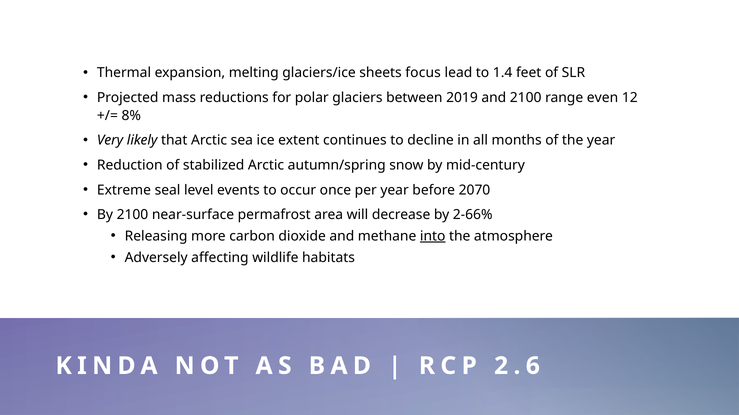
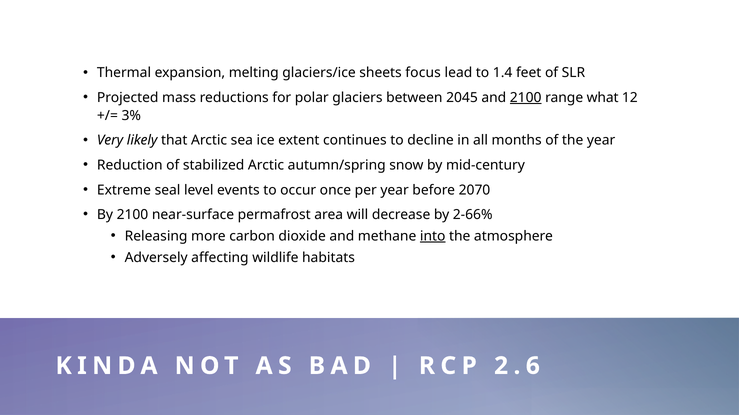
2019: 2019 -> 2045 (462, 98)
2100 underline: none -> present (526, 98)
even: even -> what (603, 98)
8%: 8% -> 3% (131, 116)
